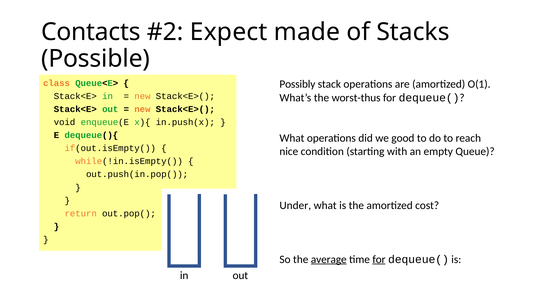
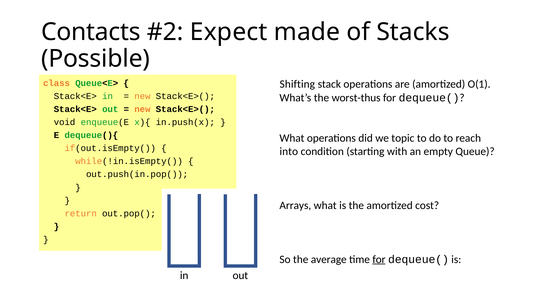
Possibly: Possibly -> Shifting (297, 84)
good: good -> topic (403, 138)
nice: nice -> into (289, 152)
Under: Under -> Arrays (295, 206)
average underline: present -> none (329, 259)
